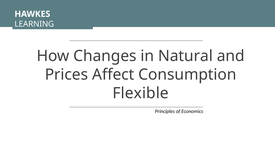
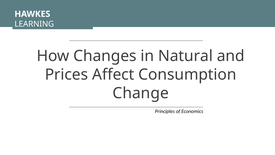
Flexible: Flexible -> Change (141, 93)
